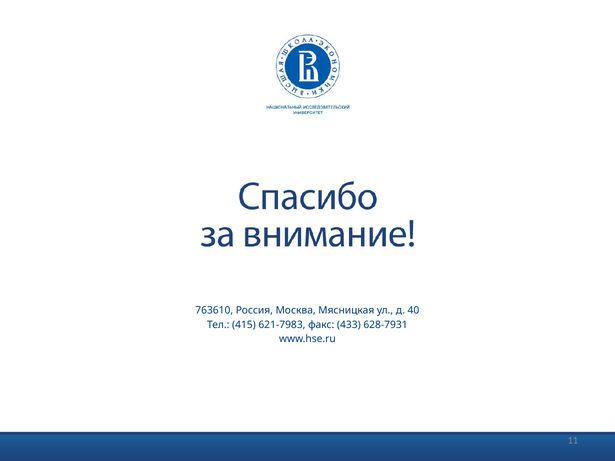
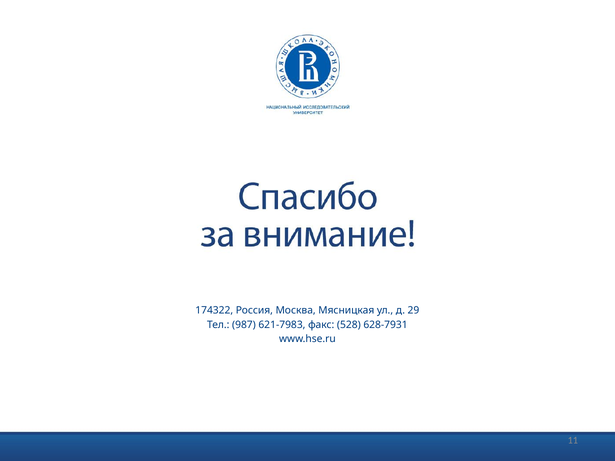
763610: 763610 -> 174322 (214, 310)
40: 40 -> 29 (413, 310)
415: 415 -> 987 (244, 325)
433: 433 -> 528 (349, 325)
